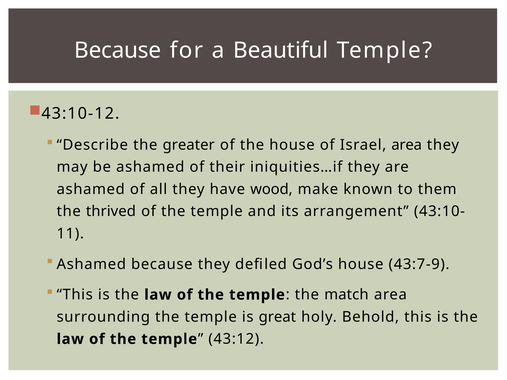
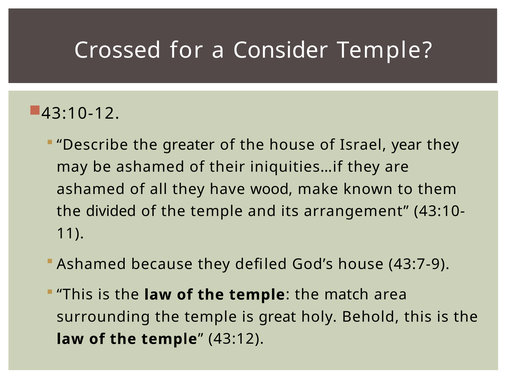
Because: Because -> Crossed (118, 51)
Beautiful: Beautiful -> Consider (281, 51)
Israel area: area -> year (407, 145)
thrived: thrived -> divided (111, 212)
